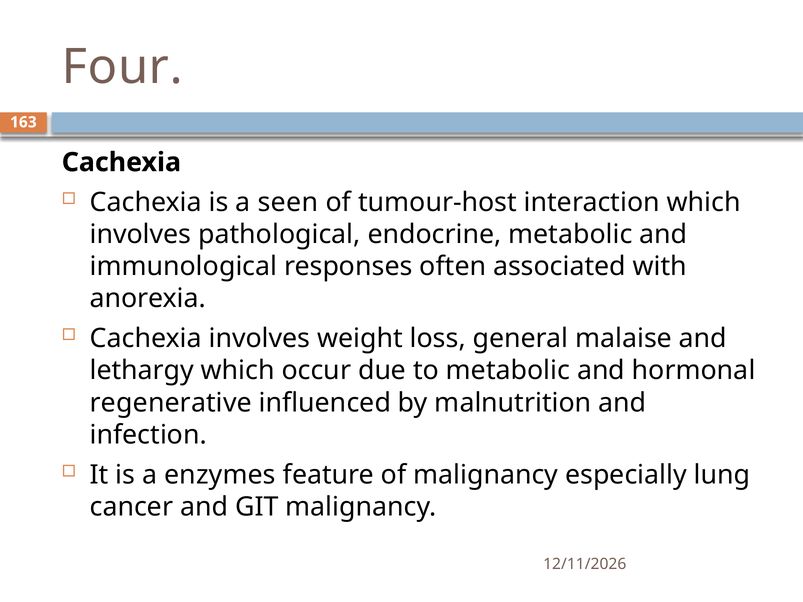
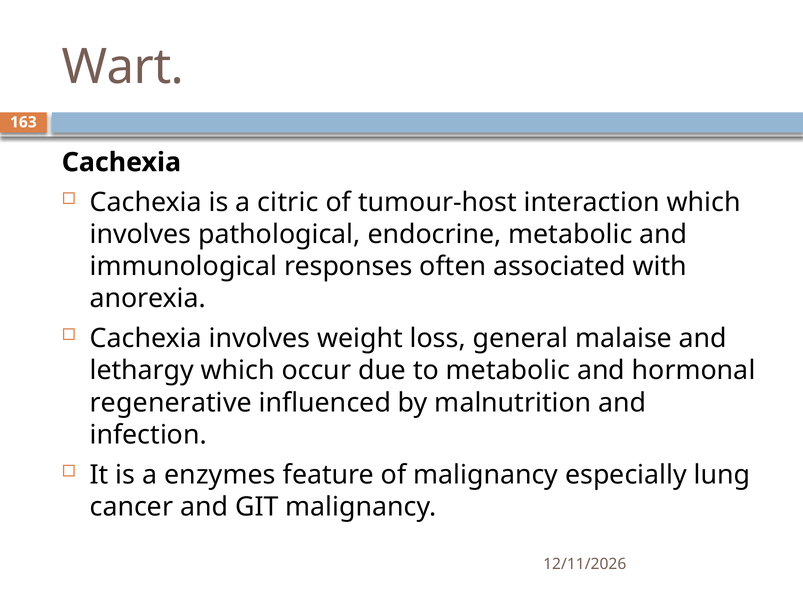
Four: Four -> Wart (123, 67)
seen: seen -> citric (288, 202)
